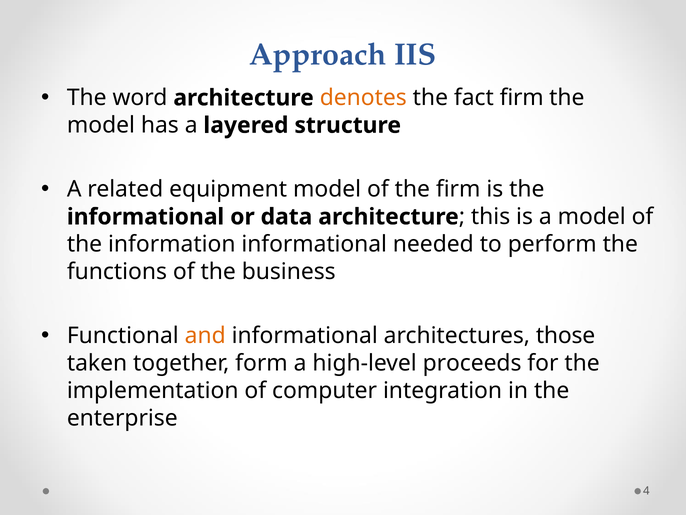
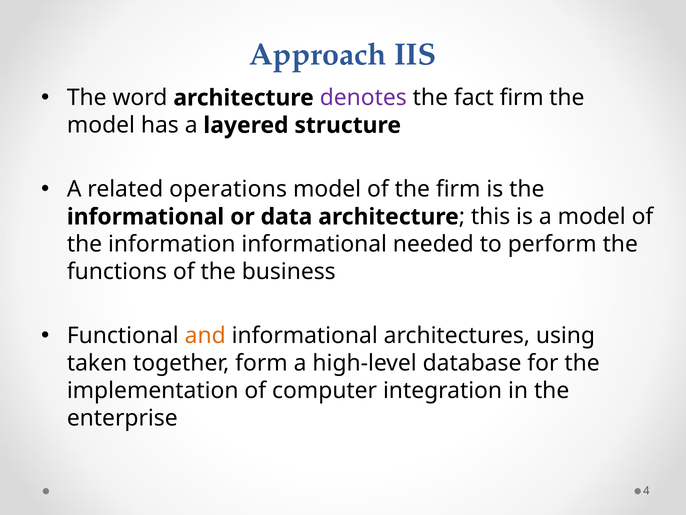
denotes colour: orange -> purple (363, 98)
equipment: equipment -> operations (228, 189)
those: those -> using (565, 336)
proceeds: proceeds -> database (472, 363)
